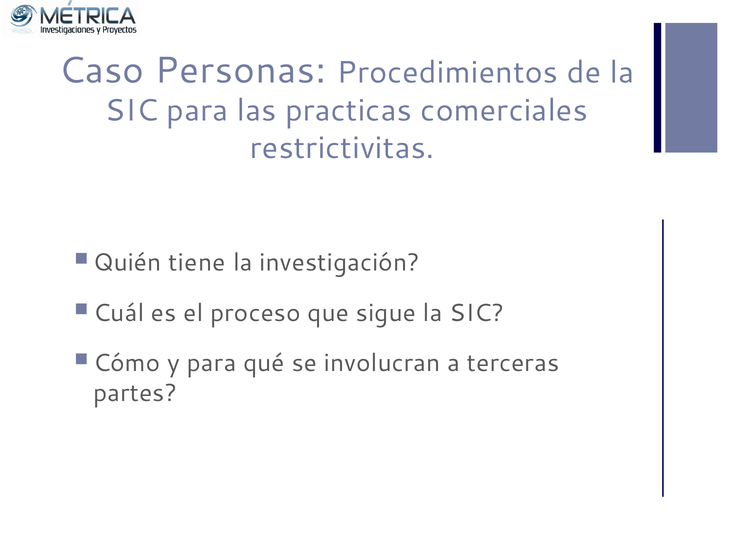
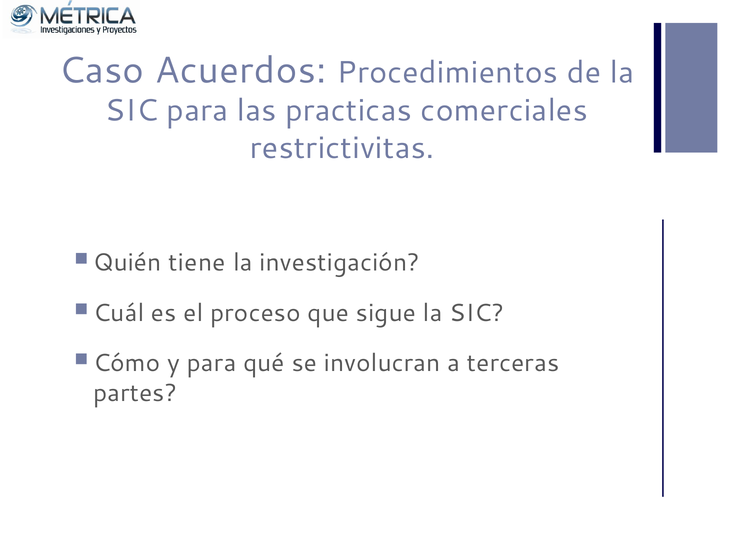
Personas: Personas -> Acuerdos (240, 70)
